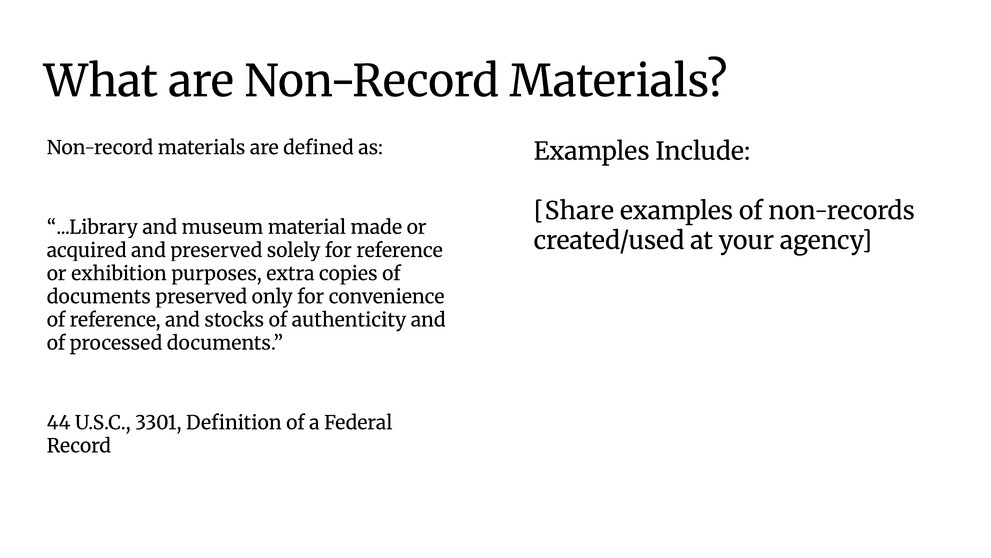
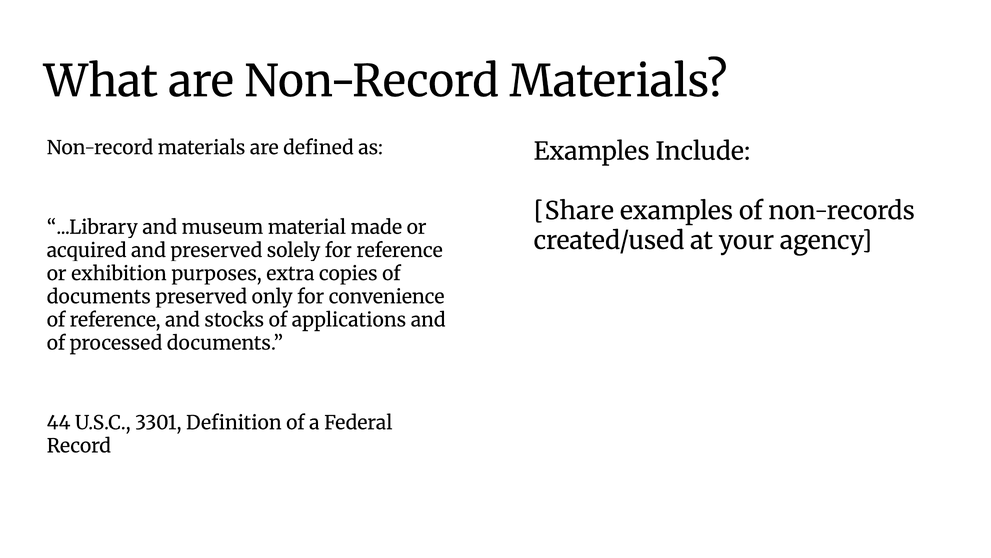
authenticity: authenticity -> applications (349, 320)
